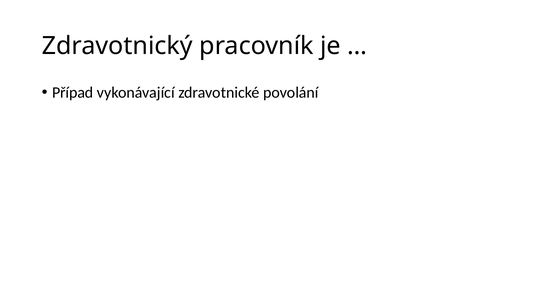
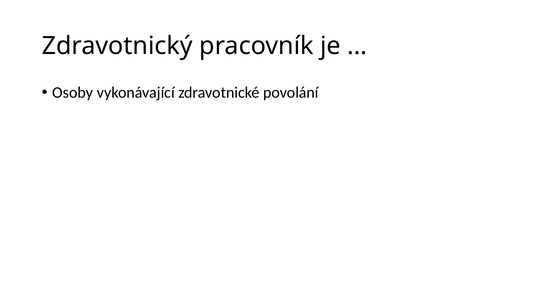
Případ: Případ -> Osoby (73, 93)
